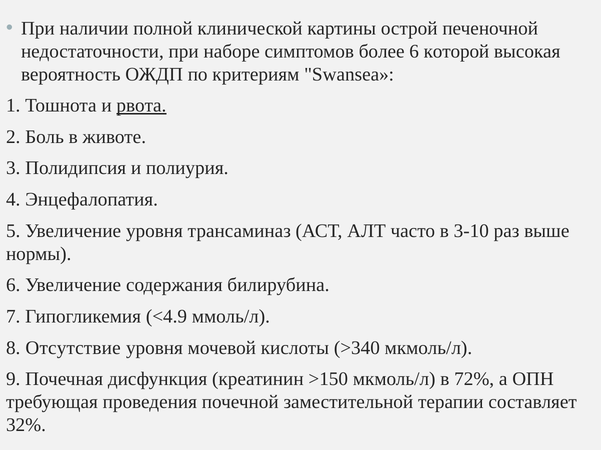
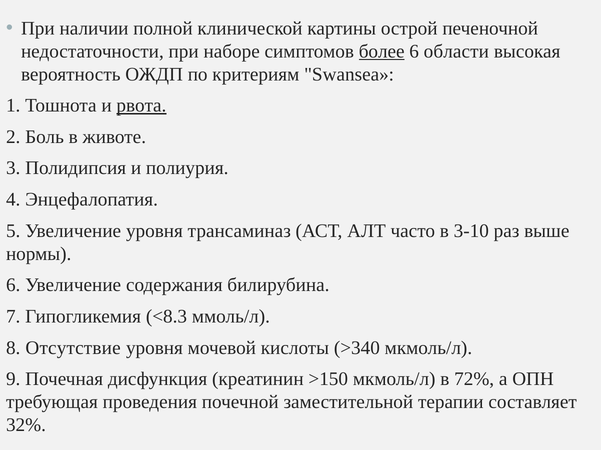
более underline: none -> present (382, 51)
которой: которой -> области (456, 51)
<4.9: <4.9 -> <8.3 (166, 317)
